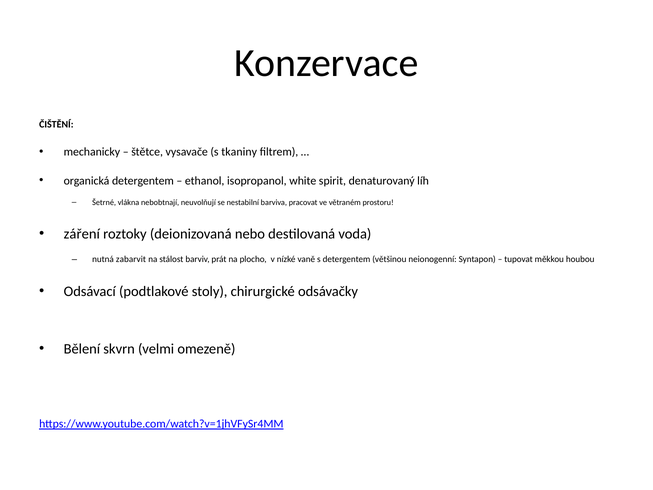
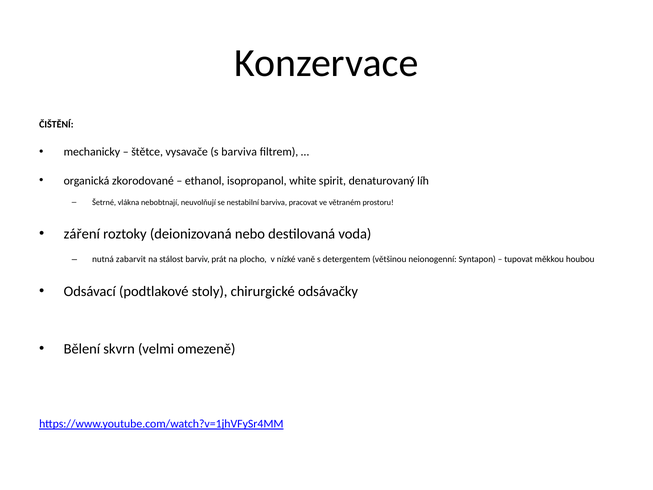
s tkaniny: tkaniny -> barviva (239, 152)
organická detergentem: detergentem -> zkorodované (143, 181)
